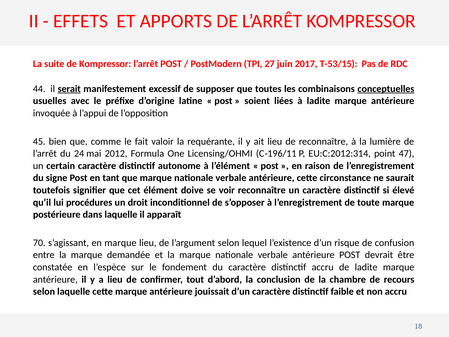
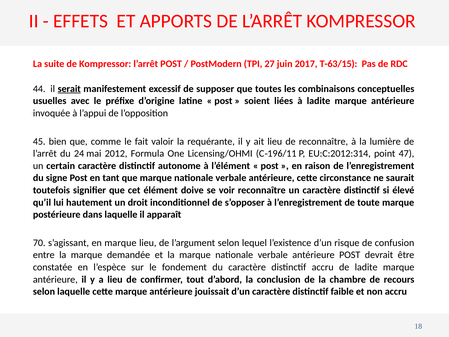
T-53/15: T-53/15 -> T-63/15 (339, 64)
conceptuelles underline: present -> none (386, 89)
procédures: procédures -> hautement (89, 202)
